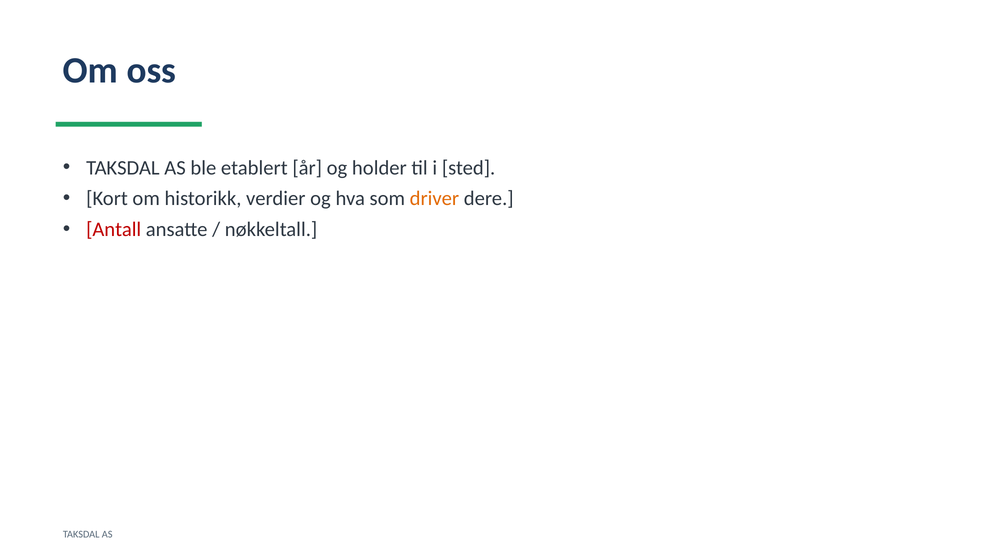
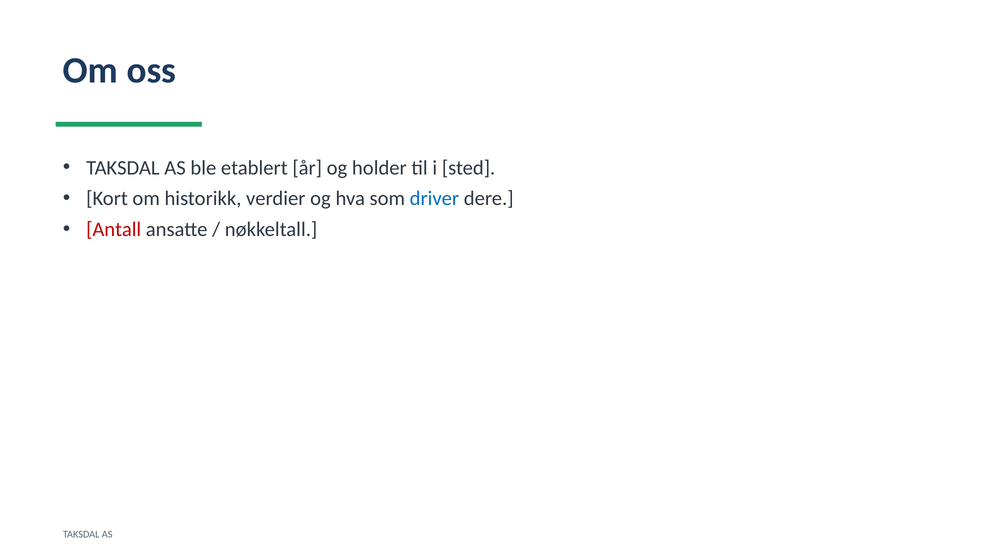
driver colour: orange -> blue (434, 199)
